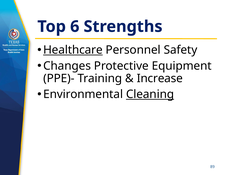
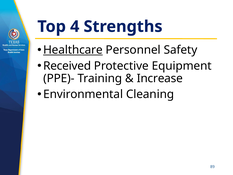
6: 6 -> 4 (75, 27)
Changes: Changes -> Received (67, 66)
Cleaning underline: present -> none (150, 94)
